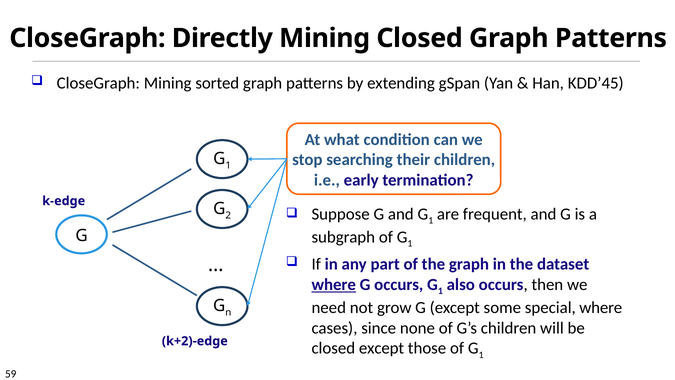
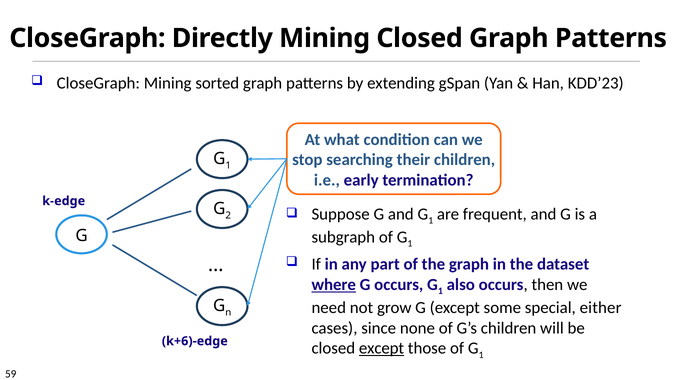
KDD’45: KDD’45 -> KDD’23 (596, 83)
special where: where -> either (601, 307)
k+2)-edge: k+2)-edge -> k+6)-edge (195, 341)
except underline: none -> present (382, 348)
